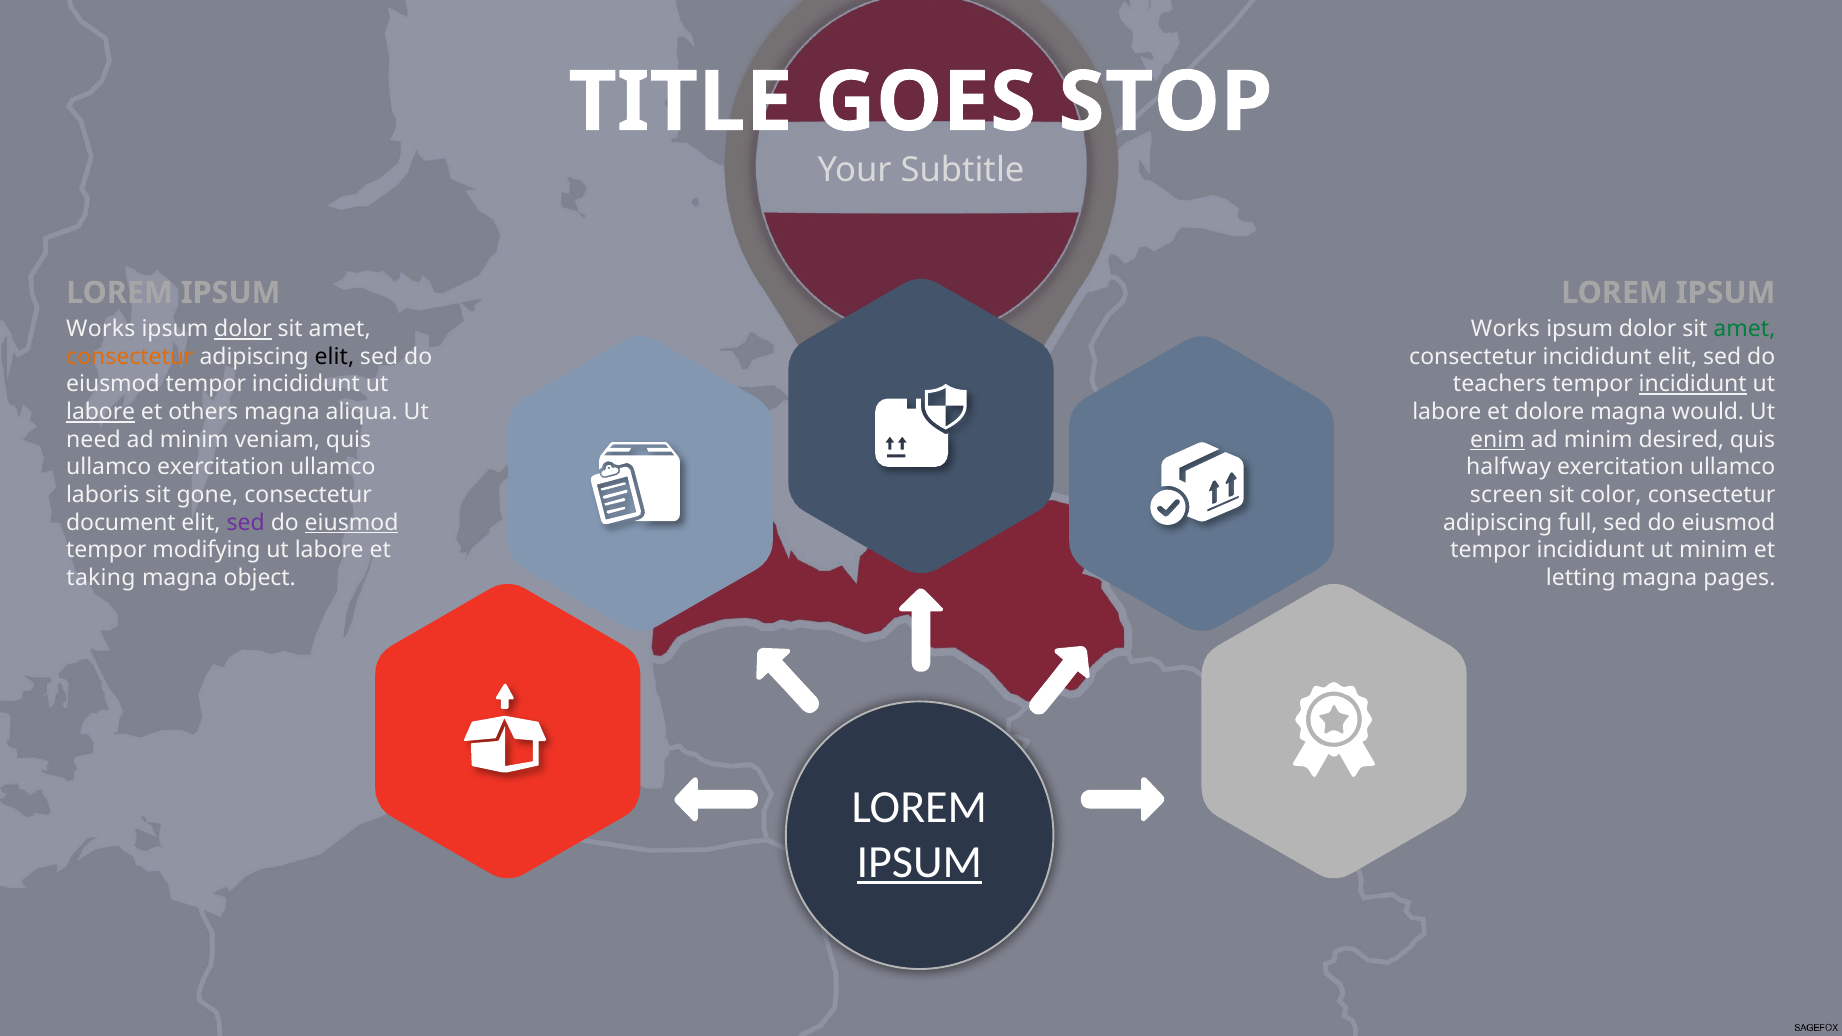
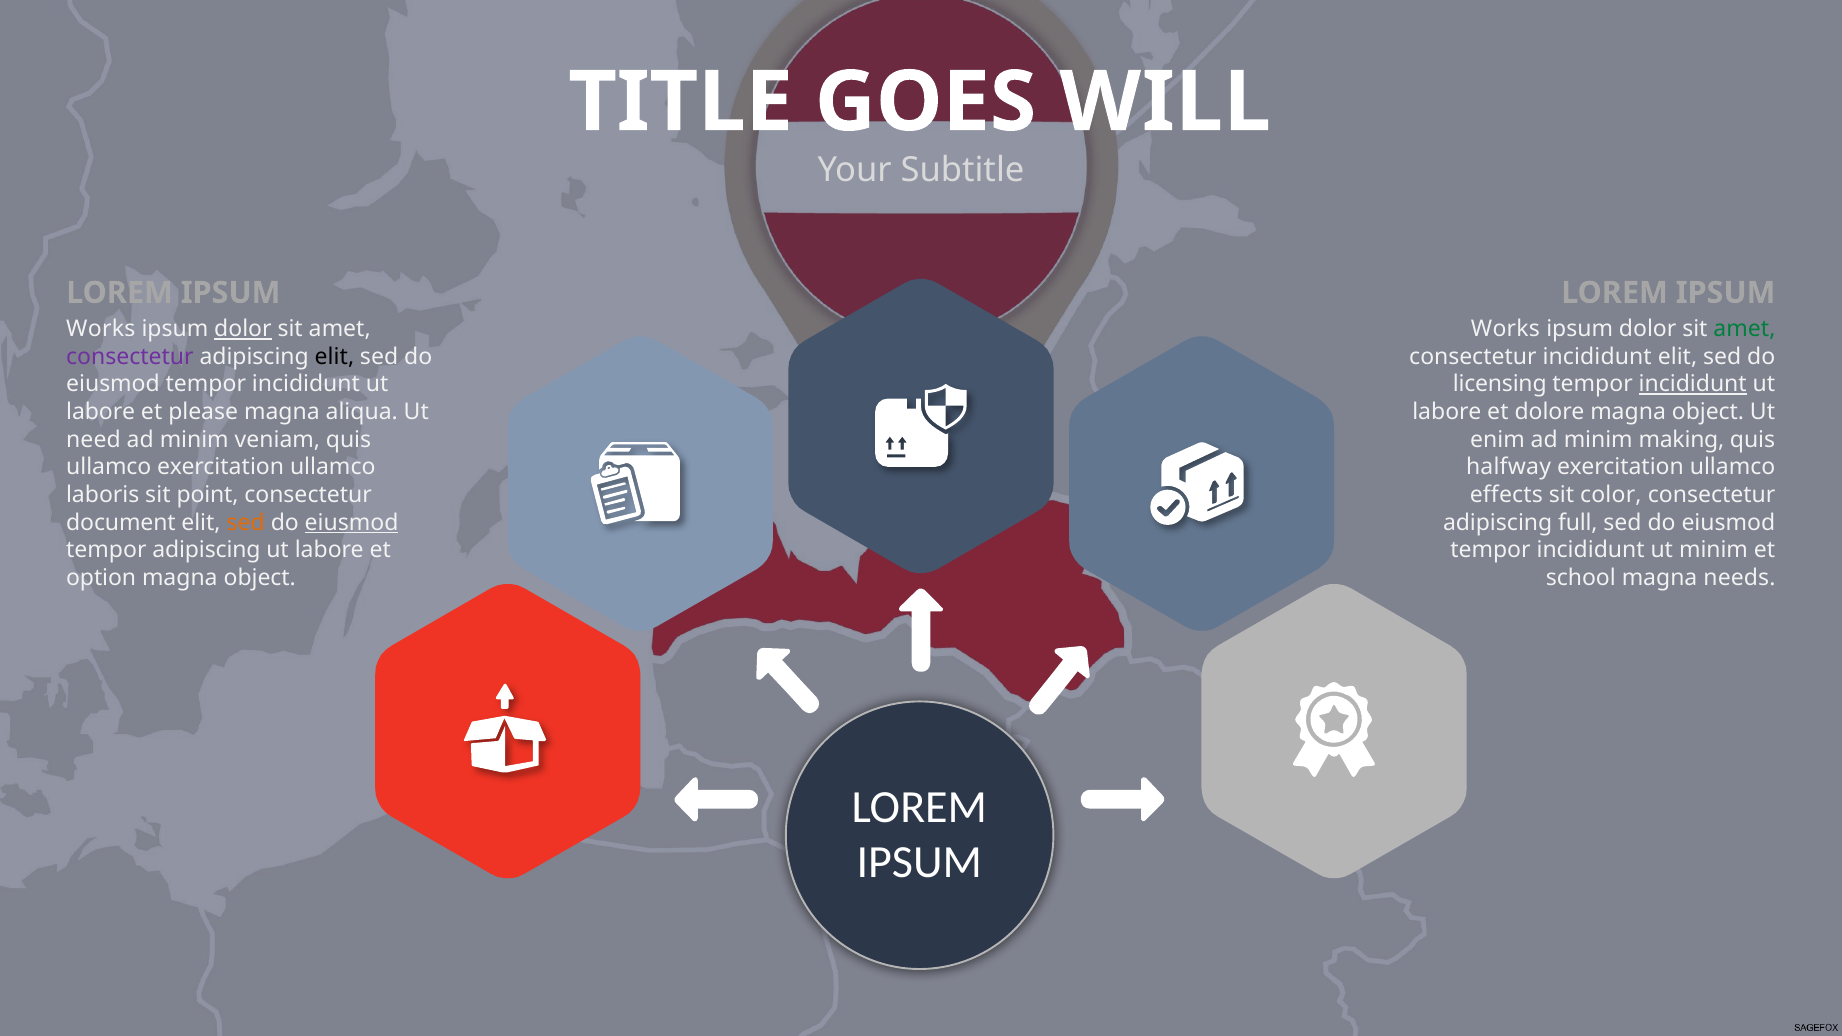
STOP: STOP -> WILL (1165, 102)
consectetur colour: orange -> purple (130, 357)
teachers: teachers -> licensing (1500, 384)
labore underline: present -> none (101, 412)
others: others -> please (203, 412)
dolore magna would: would -> object (1708, 412)
enim underline: present -> none (1498, 440)
desired: desired -> making (1681, 440)
gone: gone -> point (207, 495)
screen: screen -> effects (1506, 495)
sed colour: purple -> orange (246, 522)
tempor modifying: modifying -> adipiscing (206, 550)
taking: taking -> option (101, 578)
letting: letting -> school (1581, 578)
pages: pages -> needs (1739, 578)
IPSUM underline: present -> none (919, 862)
